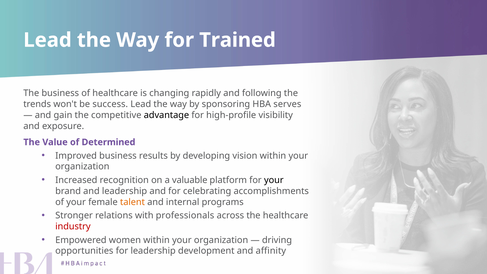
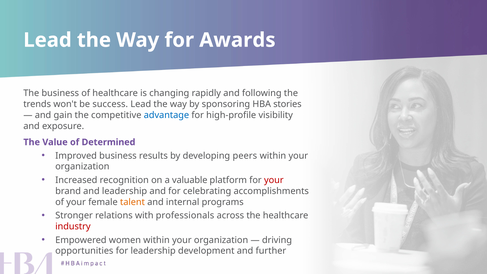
Trained: Trained -> Awards (237, 40)
serves: serves -> stories (287, 104)
advantage colour: black -> blue (166, 115)
vision: vision -> peers (245, 156)
your colour: black -> red (274, 180)
affinity: affinity -> further (271, 251)
